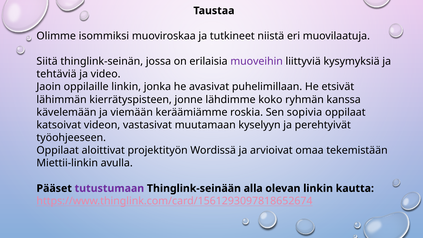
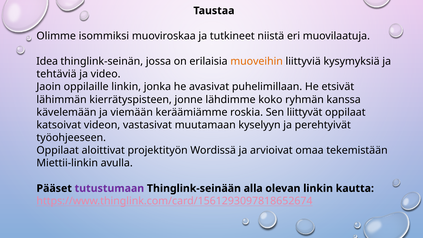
Siitä: Siitä -> Idea (47, 61)
muoveihin colour: purple -> orange (257, 61)
sopivia: sopivia -> liittyvät (305, 112)
